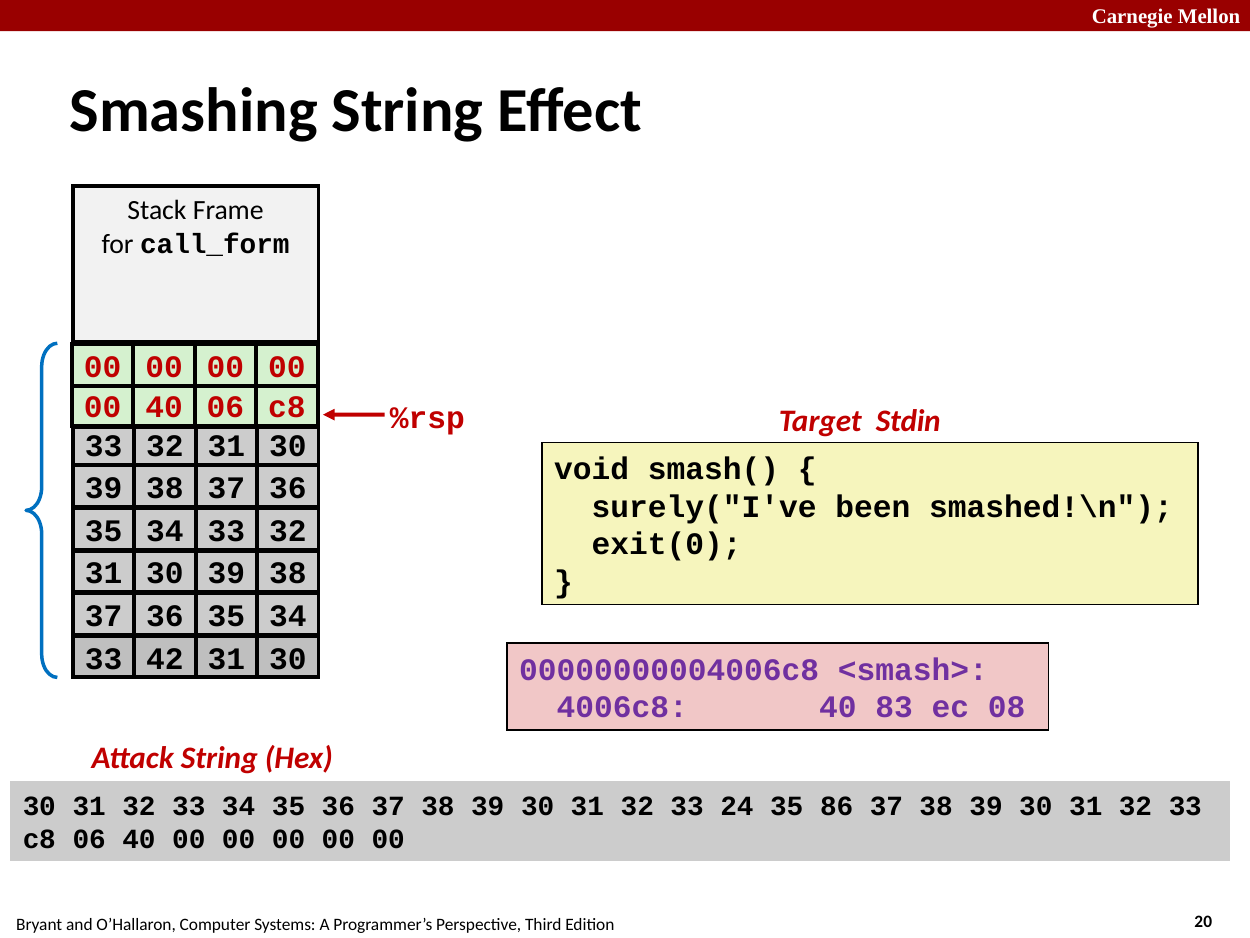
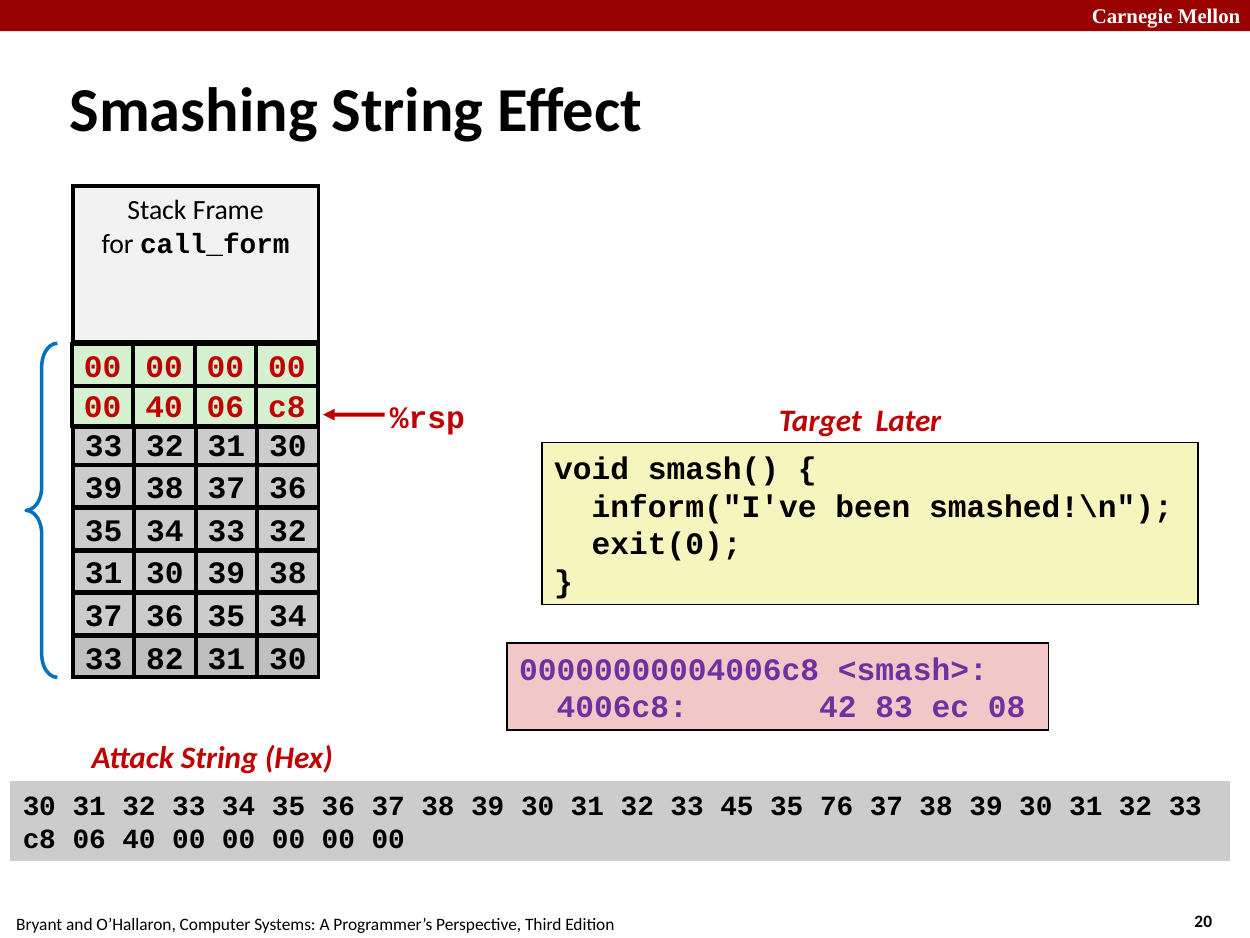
Stdin: Stdin -> Later (908, 421)
surely("I've: surely("I've -> inform("I've (704, 507)
42: 42 -> 82 (165, 658)
4006c8 40: 40 -> 42 (838, 707)
24: 24 -> 45 (737, 806)
86: 86 -> 76 (837, 806)
